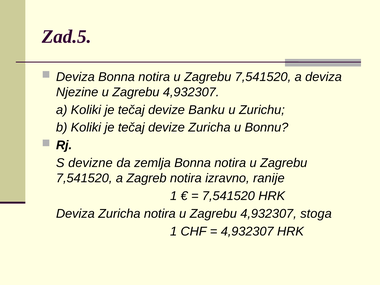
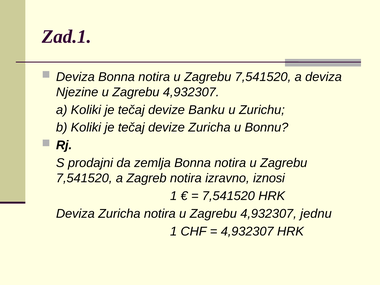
Zad.5: Zad.5 -> Zad.1 (67, 37)
devizne: devizne -> prodajni (90, 163)
ranije: ranije -> iznosi (269, 178)
stoga: stoga -> jednu (316, 214)
